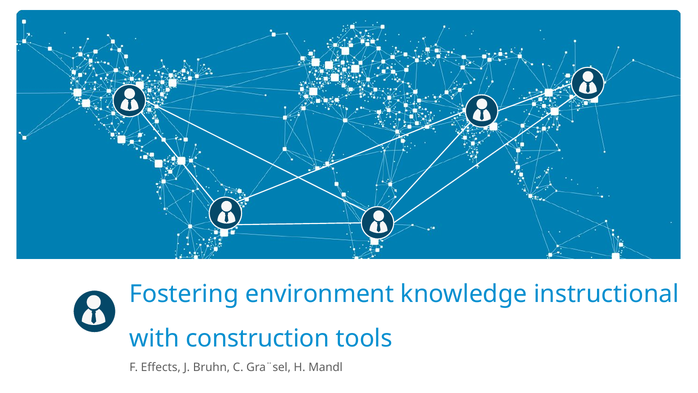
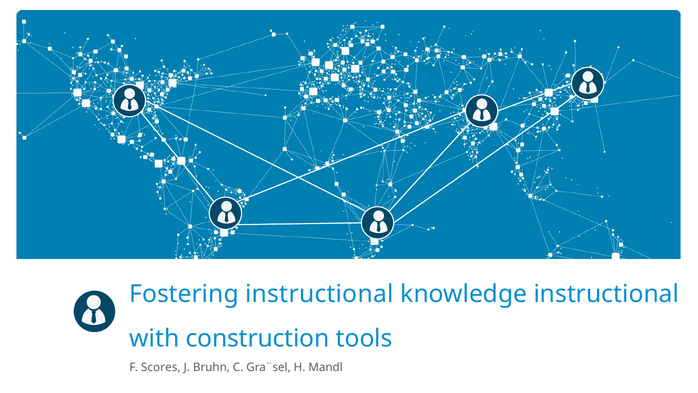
Fostering environment: environment -> instructional (319, 294)
Effects: Effects -> Scores (161, 367)
